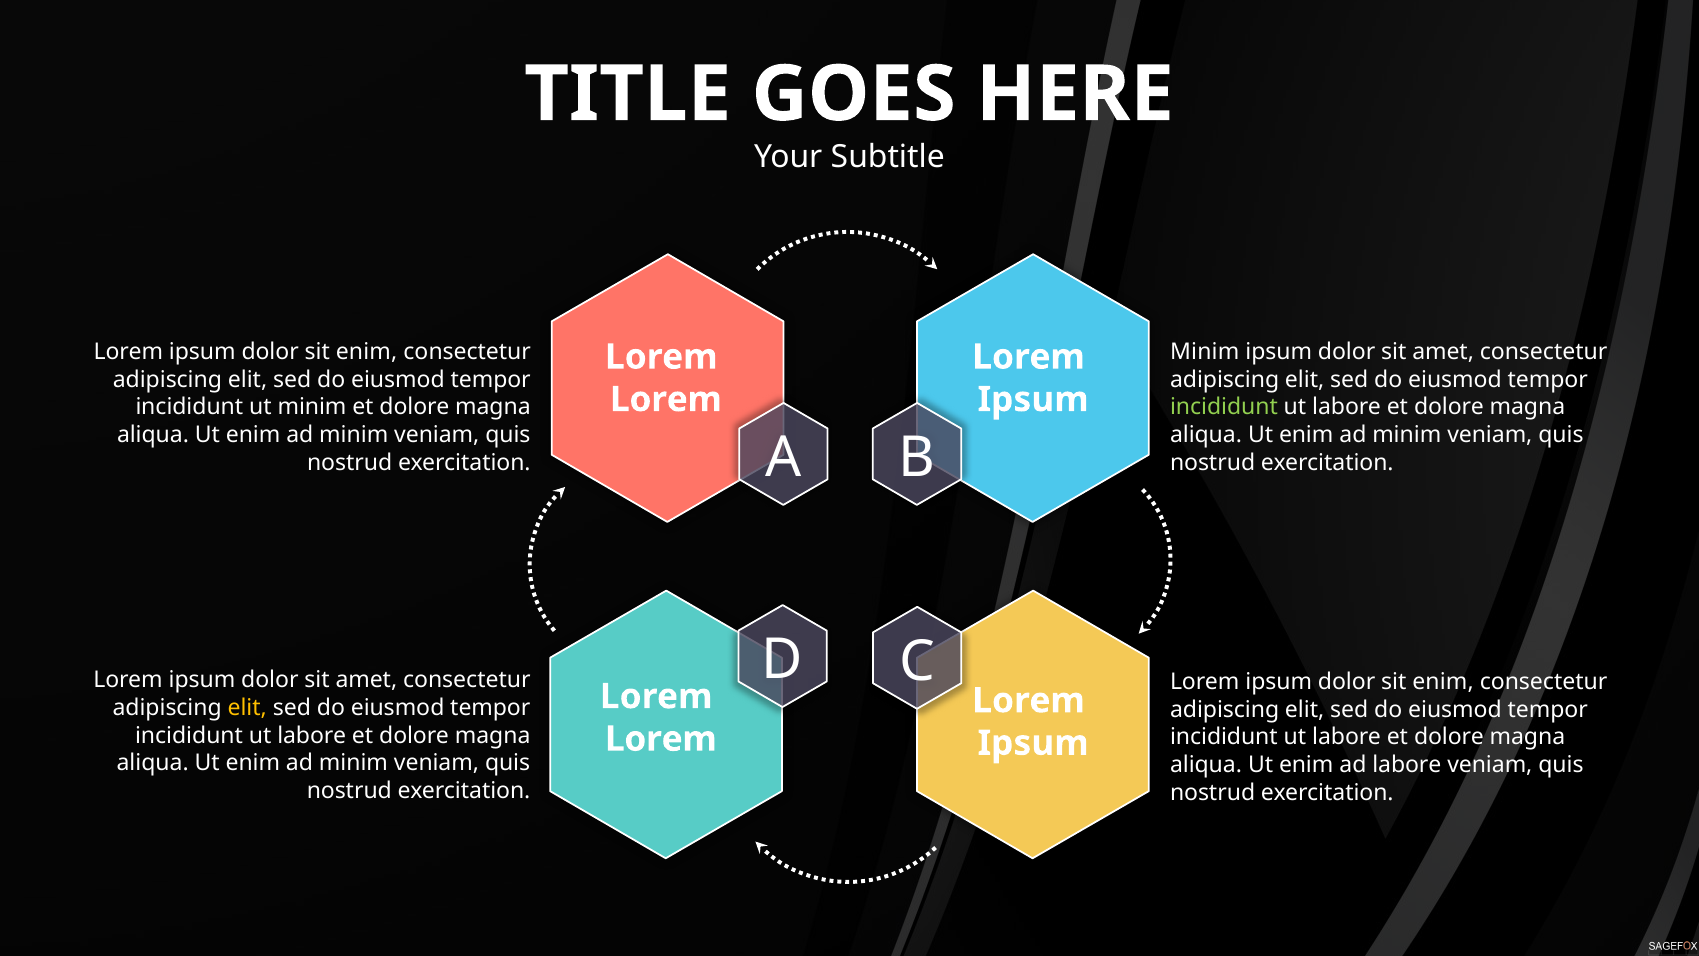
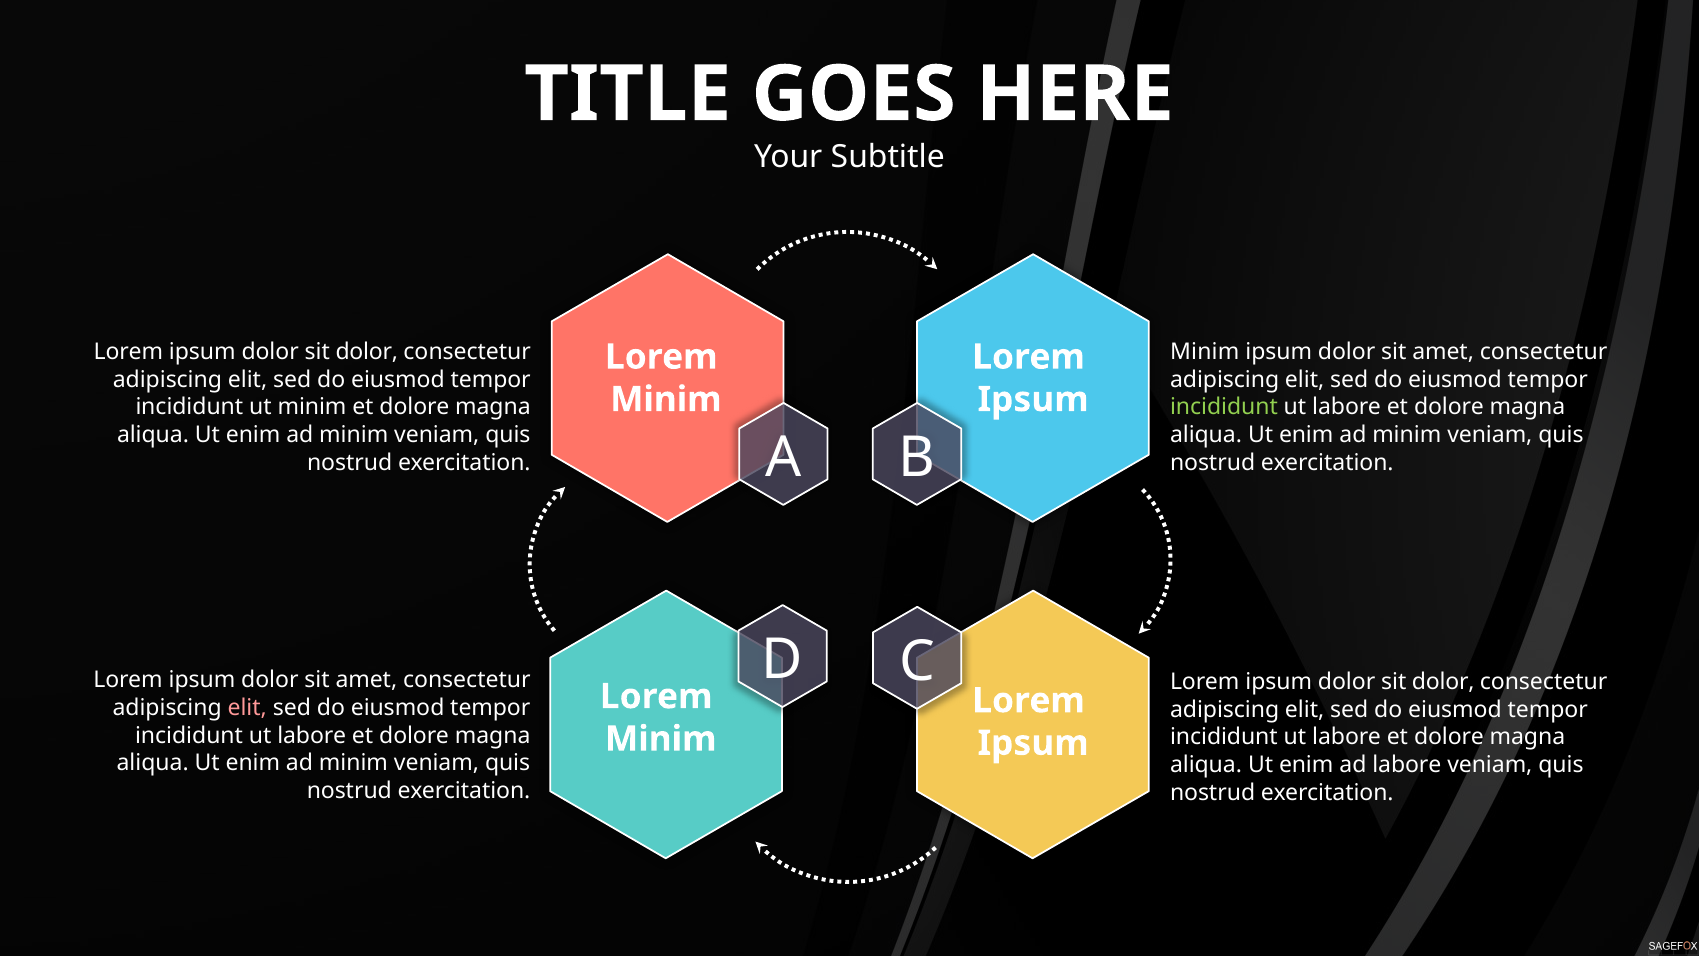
enim: enim -> dolor (367, 352)
Lorem: Lorem -> Minim (666, 399)
enim: enim -> dolor (1443, 682)
elit colour: yellow -> pink (247, 708)
Lorem: Lorem -> Minim (661, 739)
